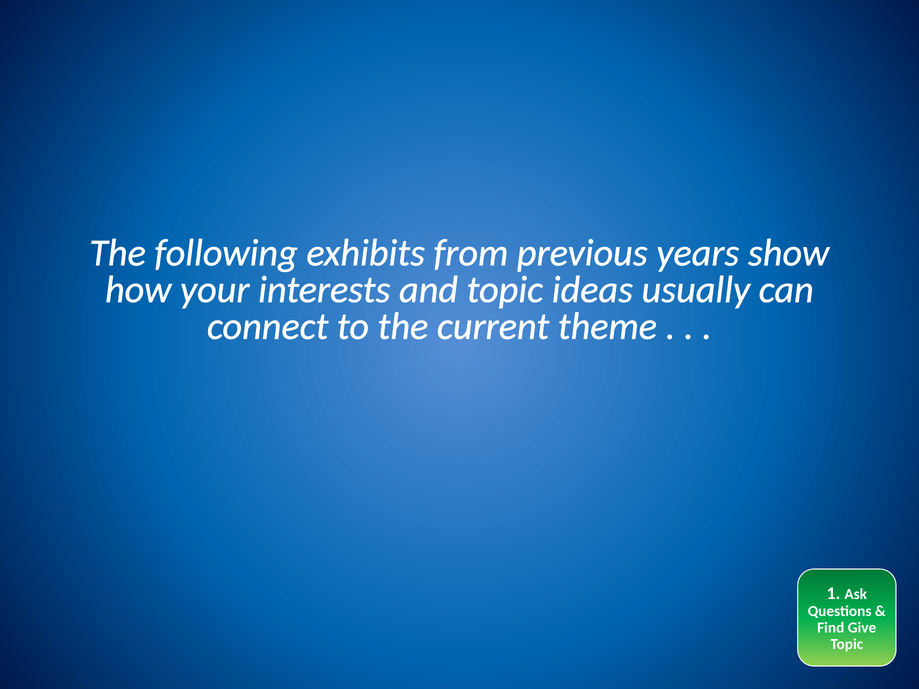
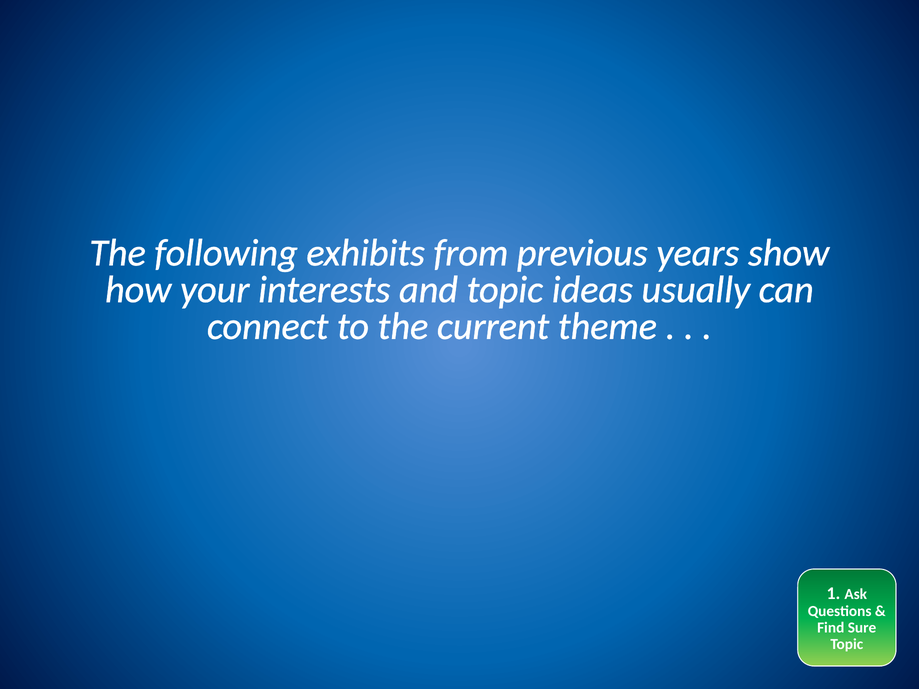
Give: Give -> Sure (862, 628)
